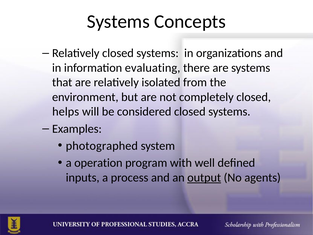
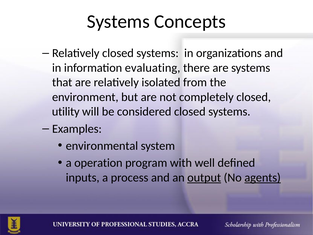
helps: helps -> utility (66, 112)
photographed: photographed -> environmental (102, 146)
agents underline: none -> present (263, 177)
